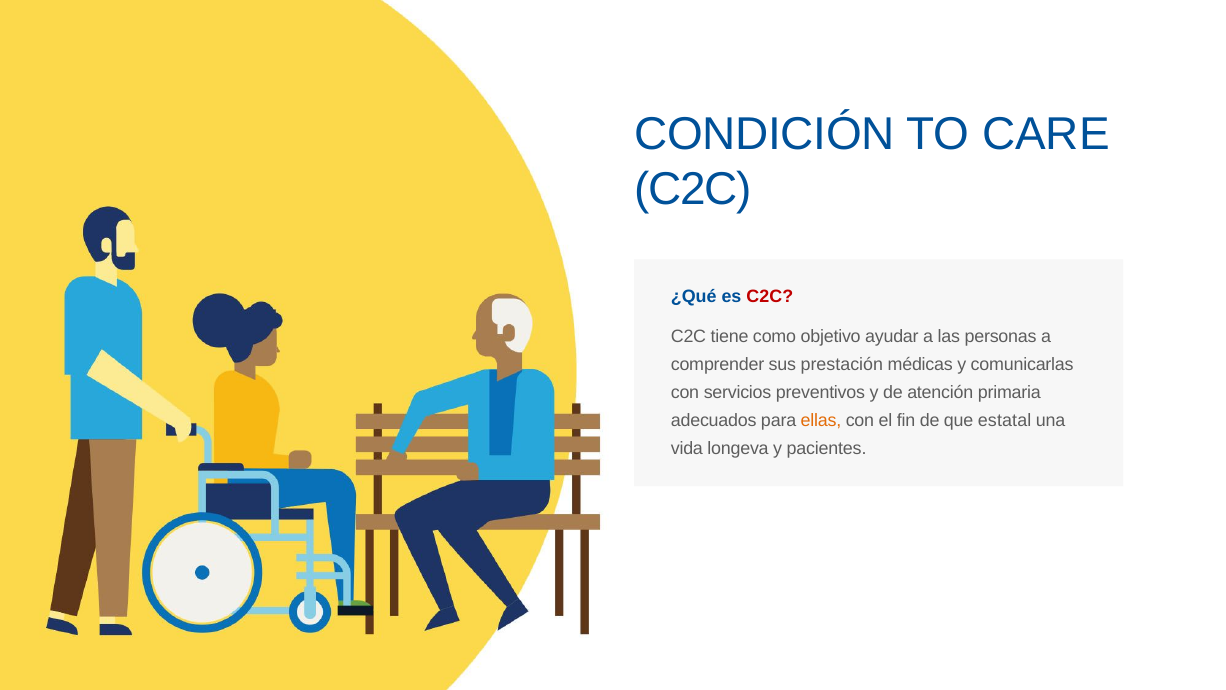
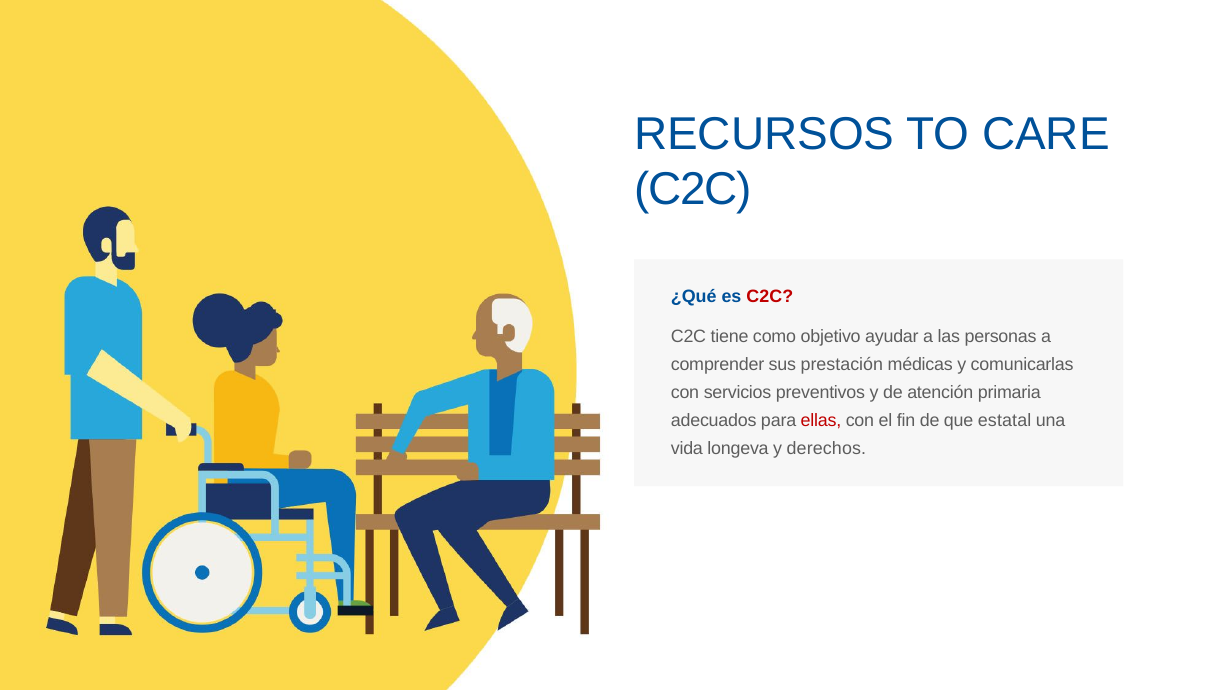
CONDICIÓN: CONDICIÓN -> RECURSOS (764, 134)
ellas colour: orange -> red (821, 420)
pacientes: pacientes -> derechos (826, 448)
